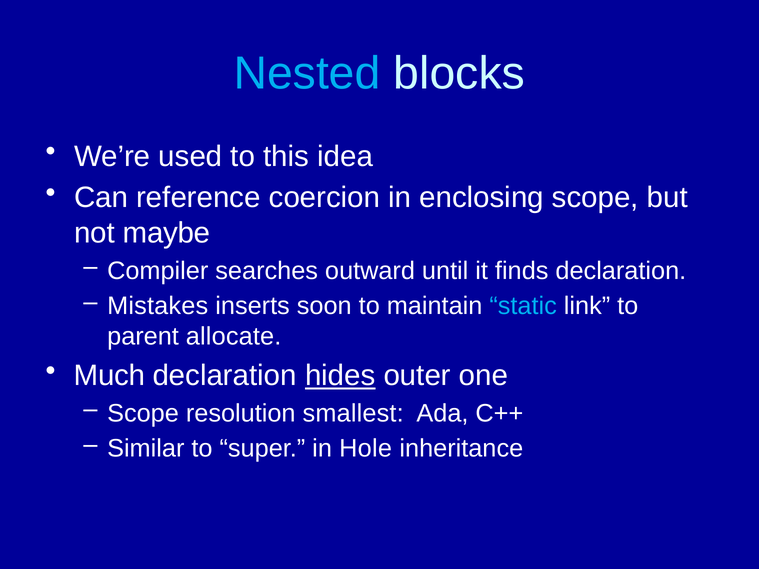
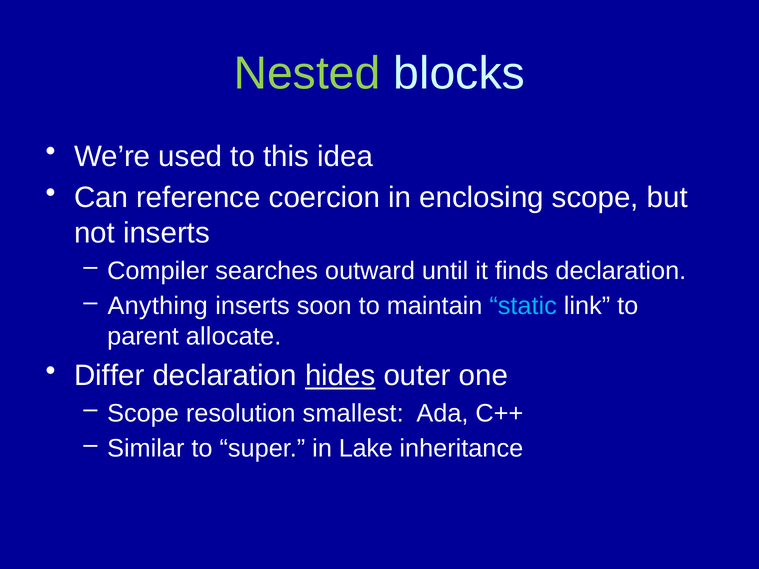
Nested colour: light blue -> light green (307, 73)
not maybe: maybe -> inserts (166, 233)
Mistakes: Mistakes -> Anything (158, 306)
Much: Much -> Differ (109, 376)
Hole: Hole -> Lake (366, 449)
